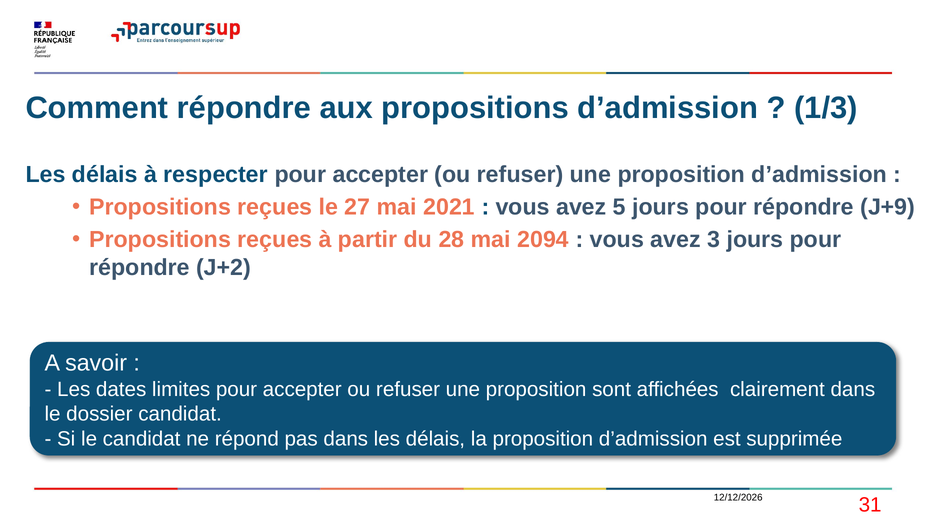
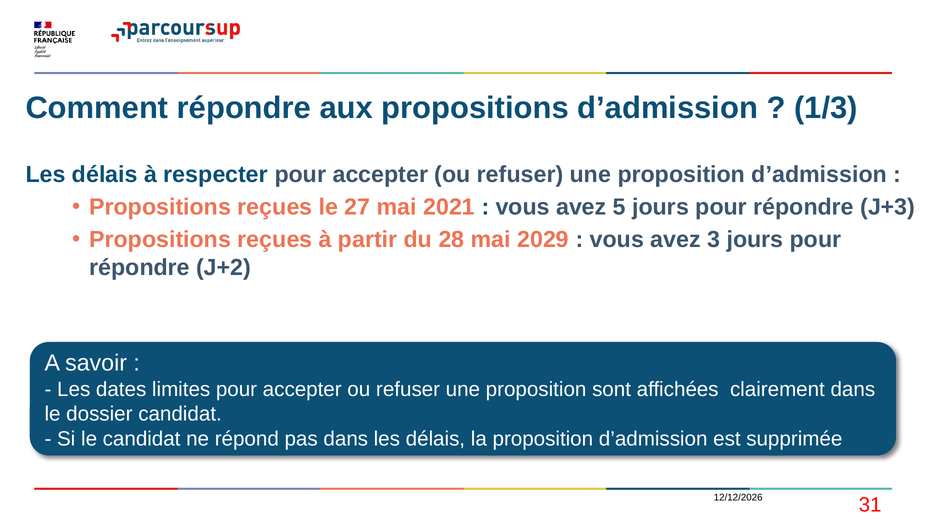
J+9: J+9 -> J+3 (888, 207)
2094: 2094 -> 2029 (543, 239)
